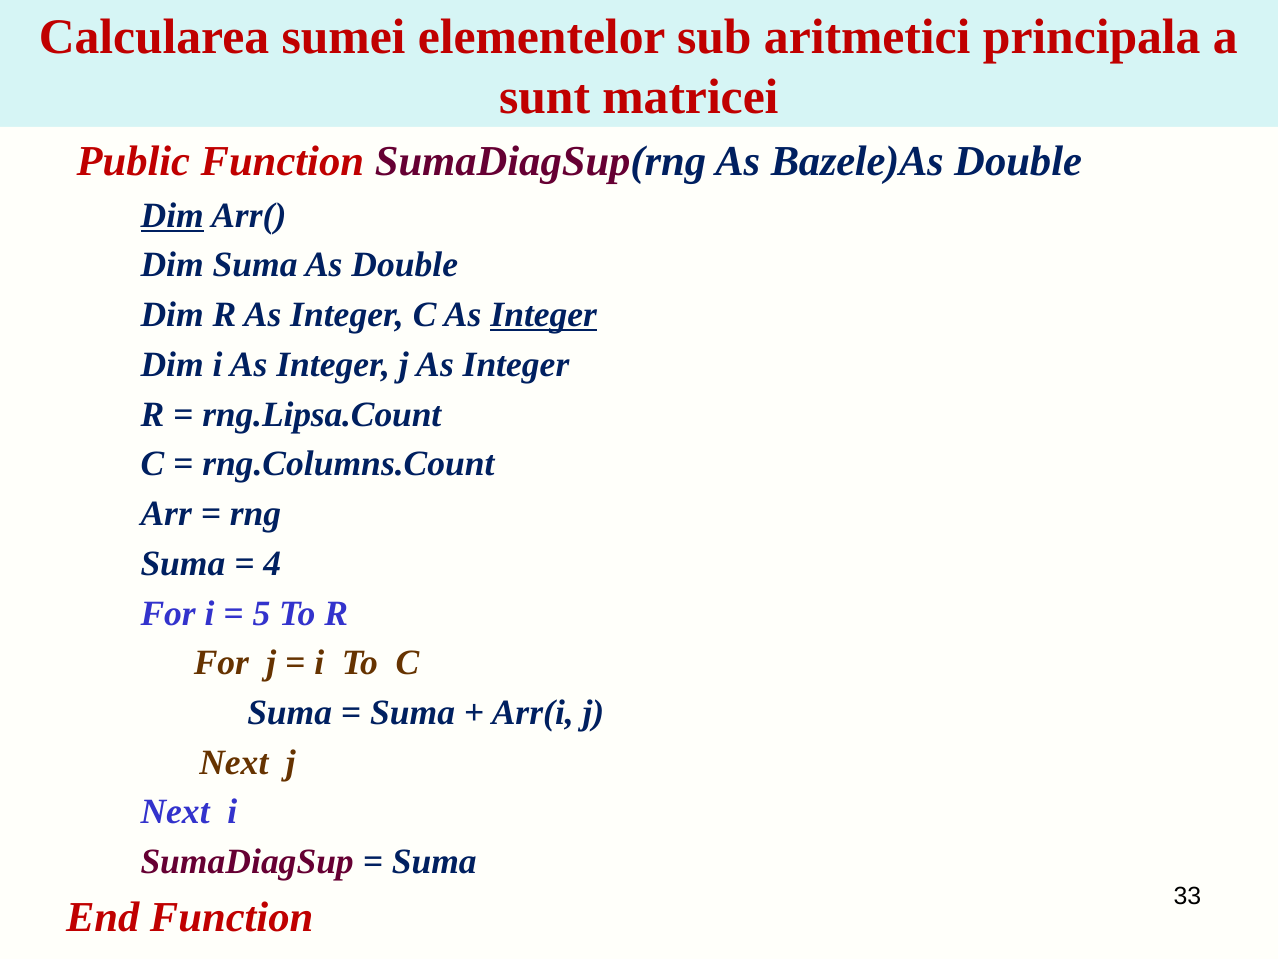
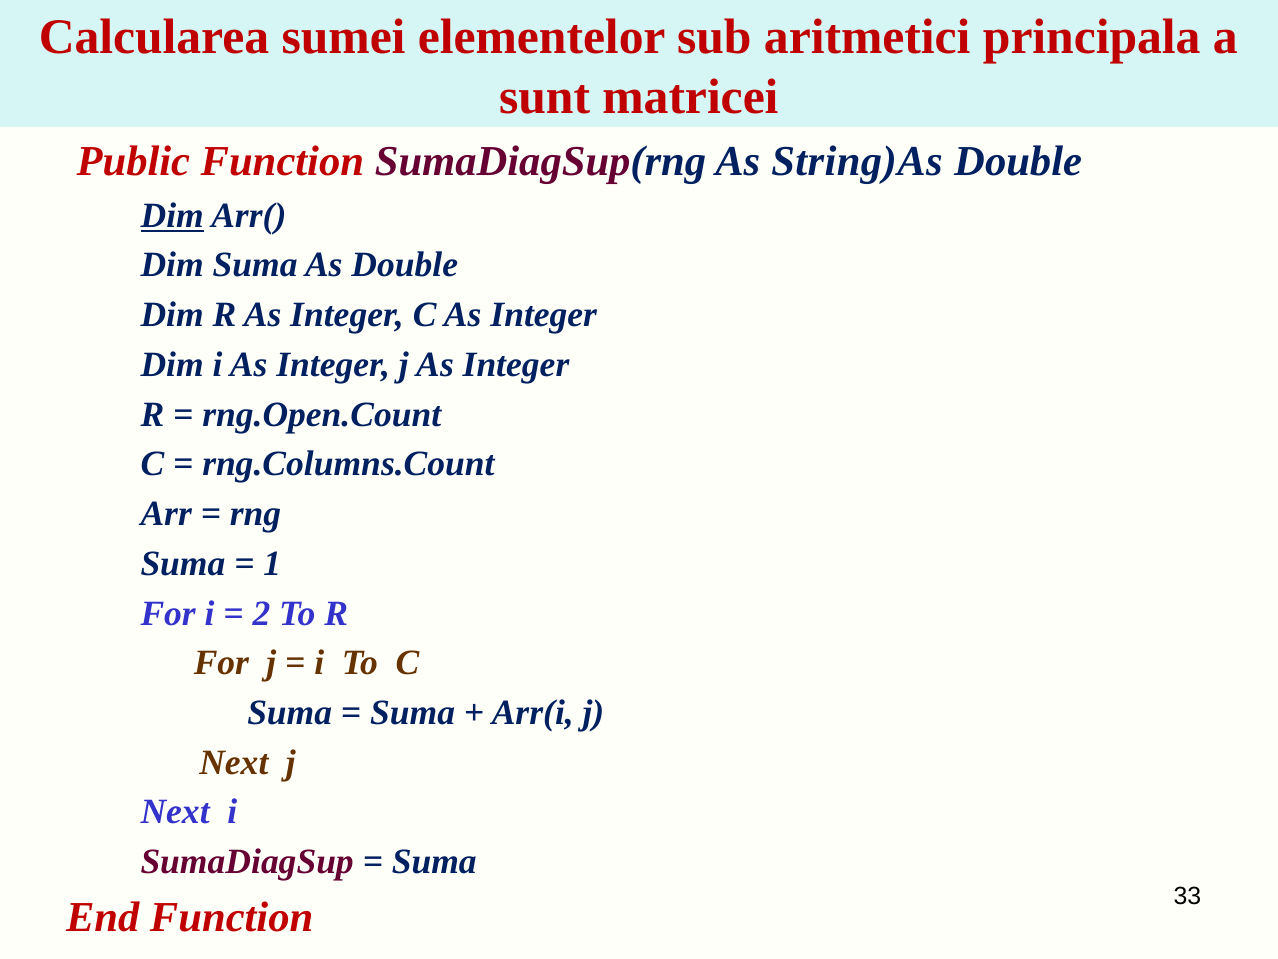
Bazele)As: Bazele)As -> String)As (857, 162)
Integer underline: present -> none (544, 315)
rng.Lipsa.Count: rng.Lipsa.Count -> rng.Open.Count (322, 414)
4: 4 -> 1 (272, 563)
5: 5 -> 2 (261, 613)
